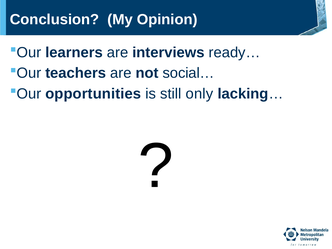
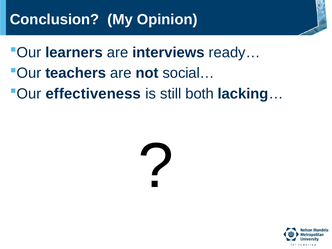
opportunities: opportunities -> effectiveness (93, 94)
only: only -> both (200, 94)
